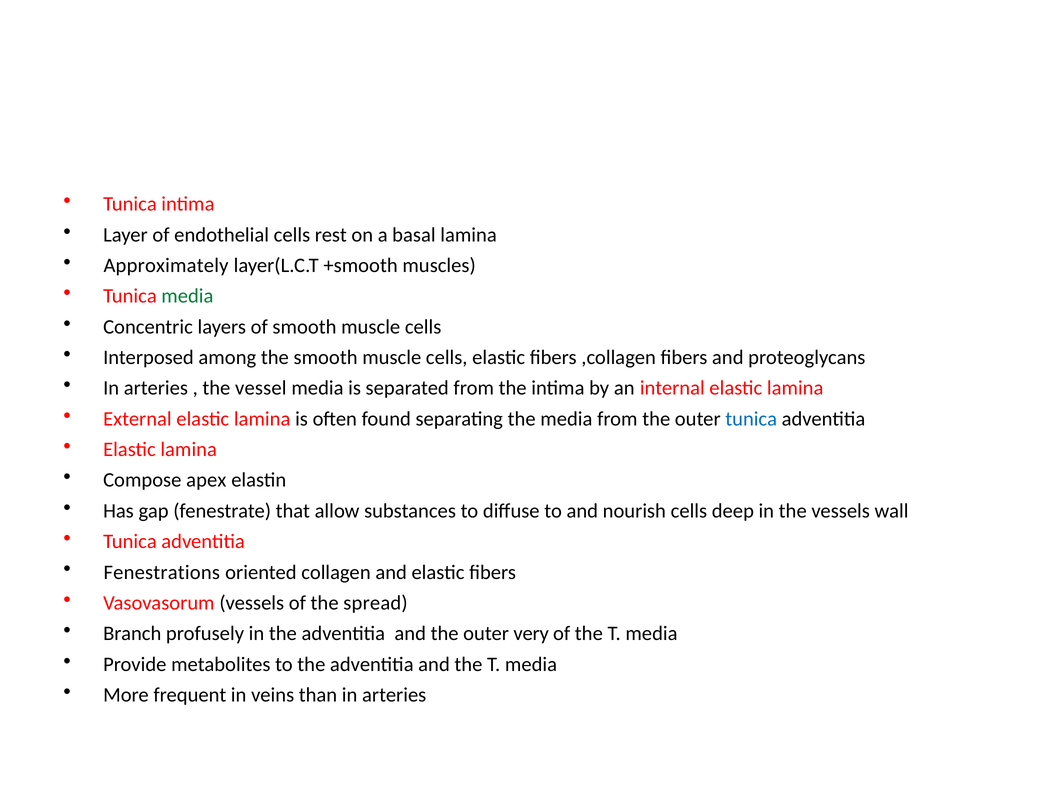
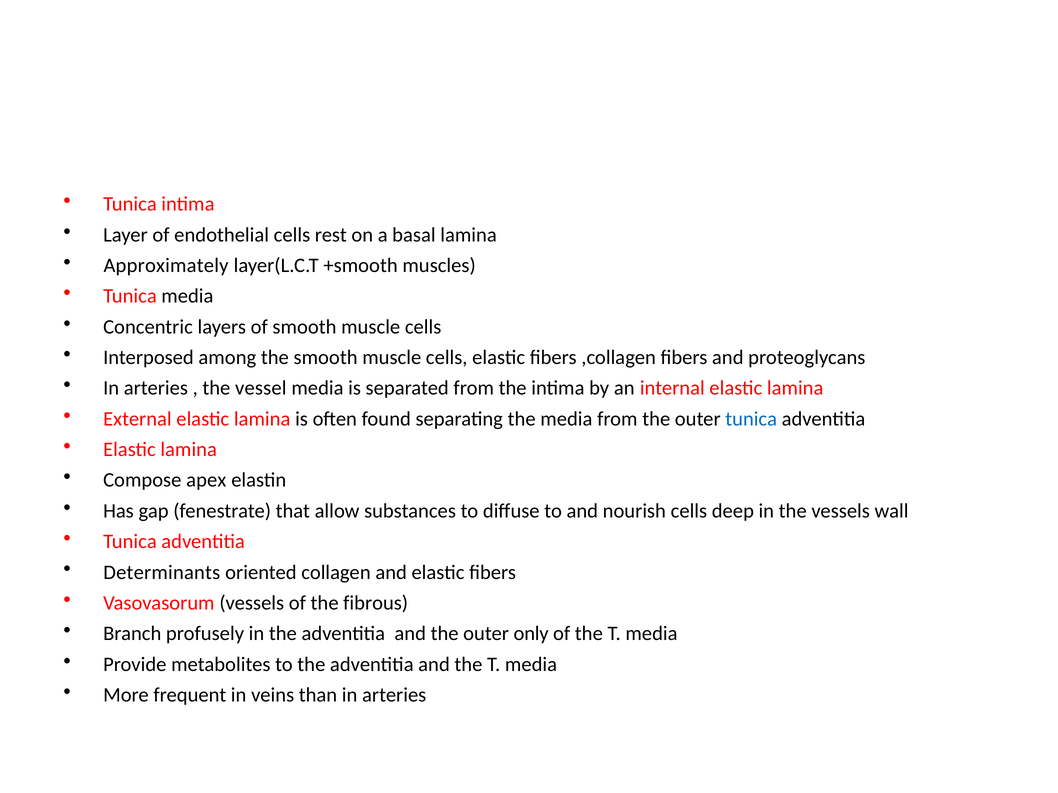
media colour: green -> black (187, 296)
Fenestrations: Fenestrations -> Determinants (162, 573)
spread: spread -> fibrous (376, 603)
very: very -> only (531, 634)
